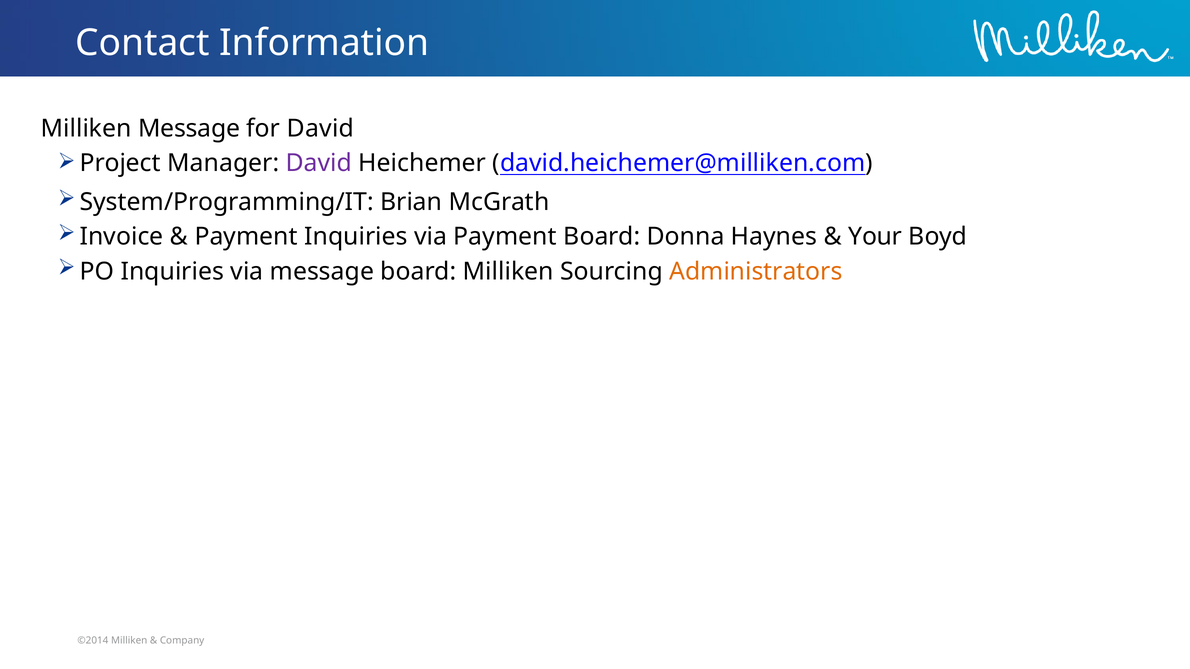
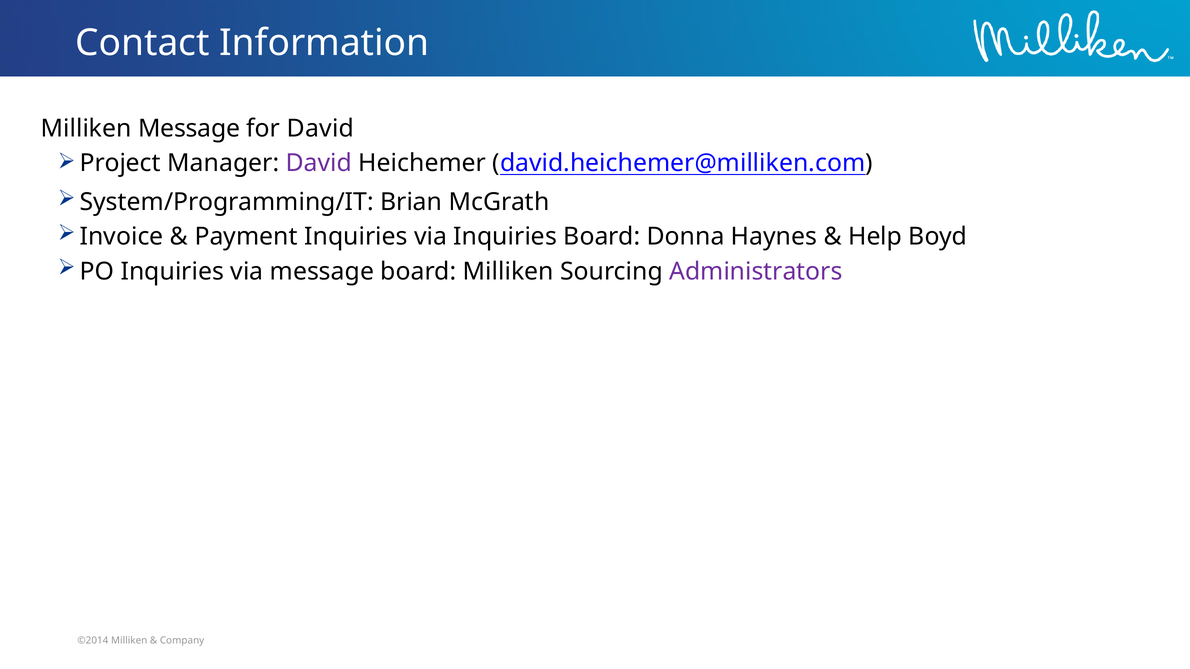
via Payment: Payment -> Inquiries (505, 237)
Your: Your -> Help (875, 237)
Administrators colour: orange -> purple (756, 272)
